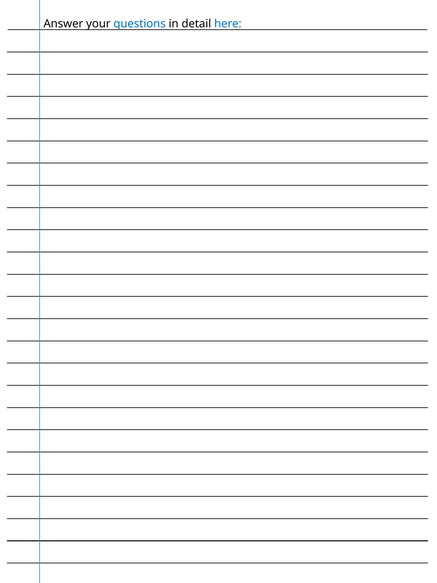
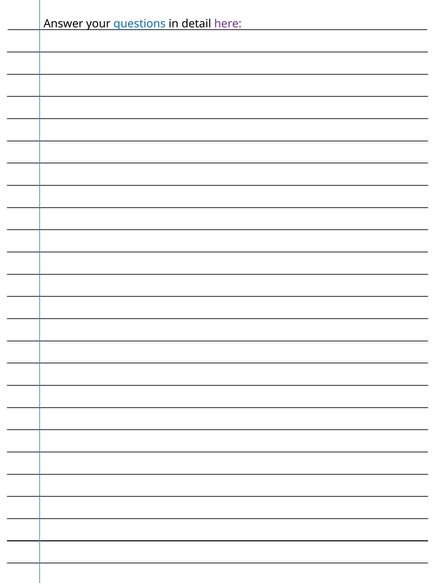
here colour: blue -> purple (228, 24)
